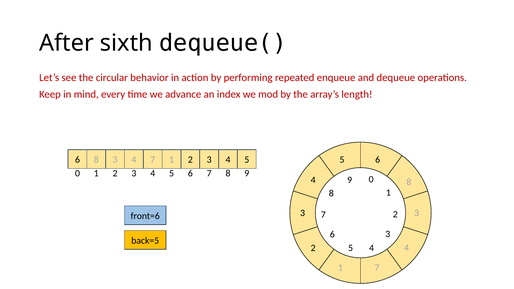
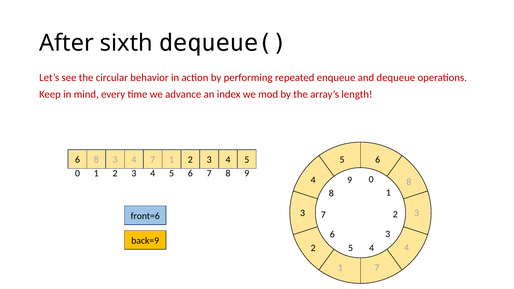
back=5: back=5 -> back=9 (145, 241)
